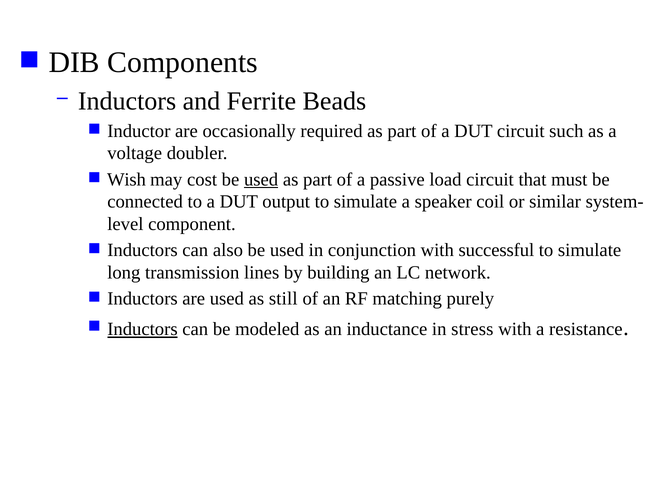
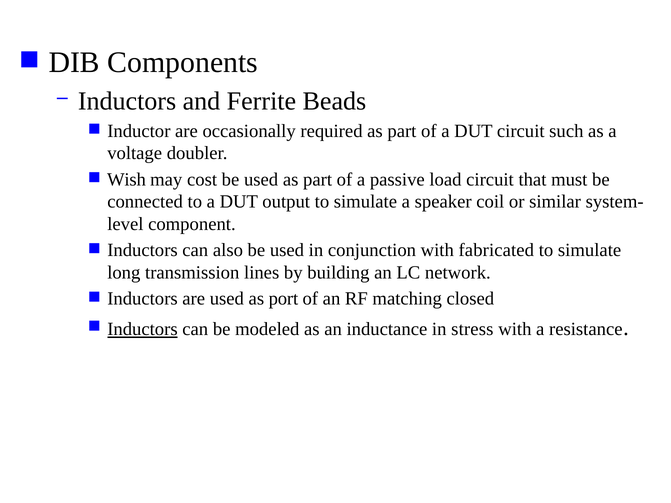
used underline: present -> none (261, 180)
successful: successful -> fabricated (496, 250)
still: still -> port (283, 299)
purely: purely -> closed (470, 299)
